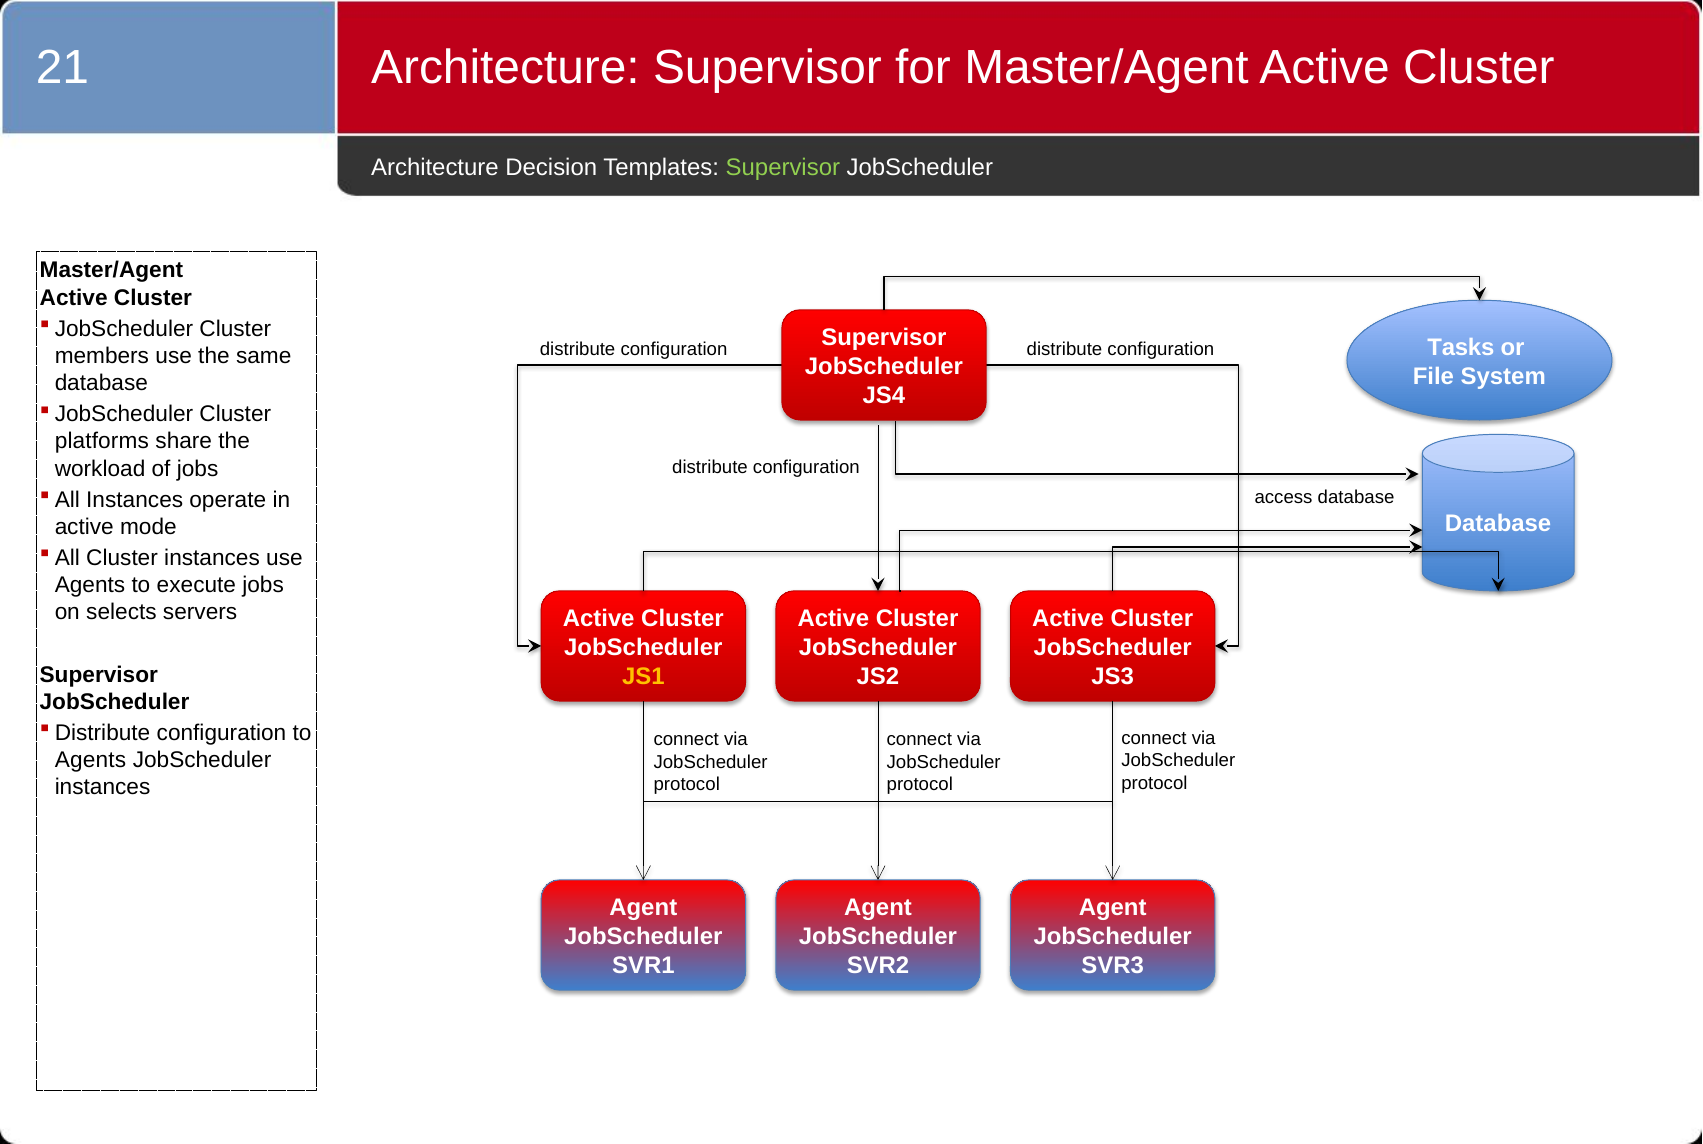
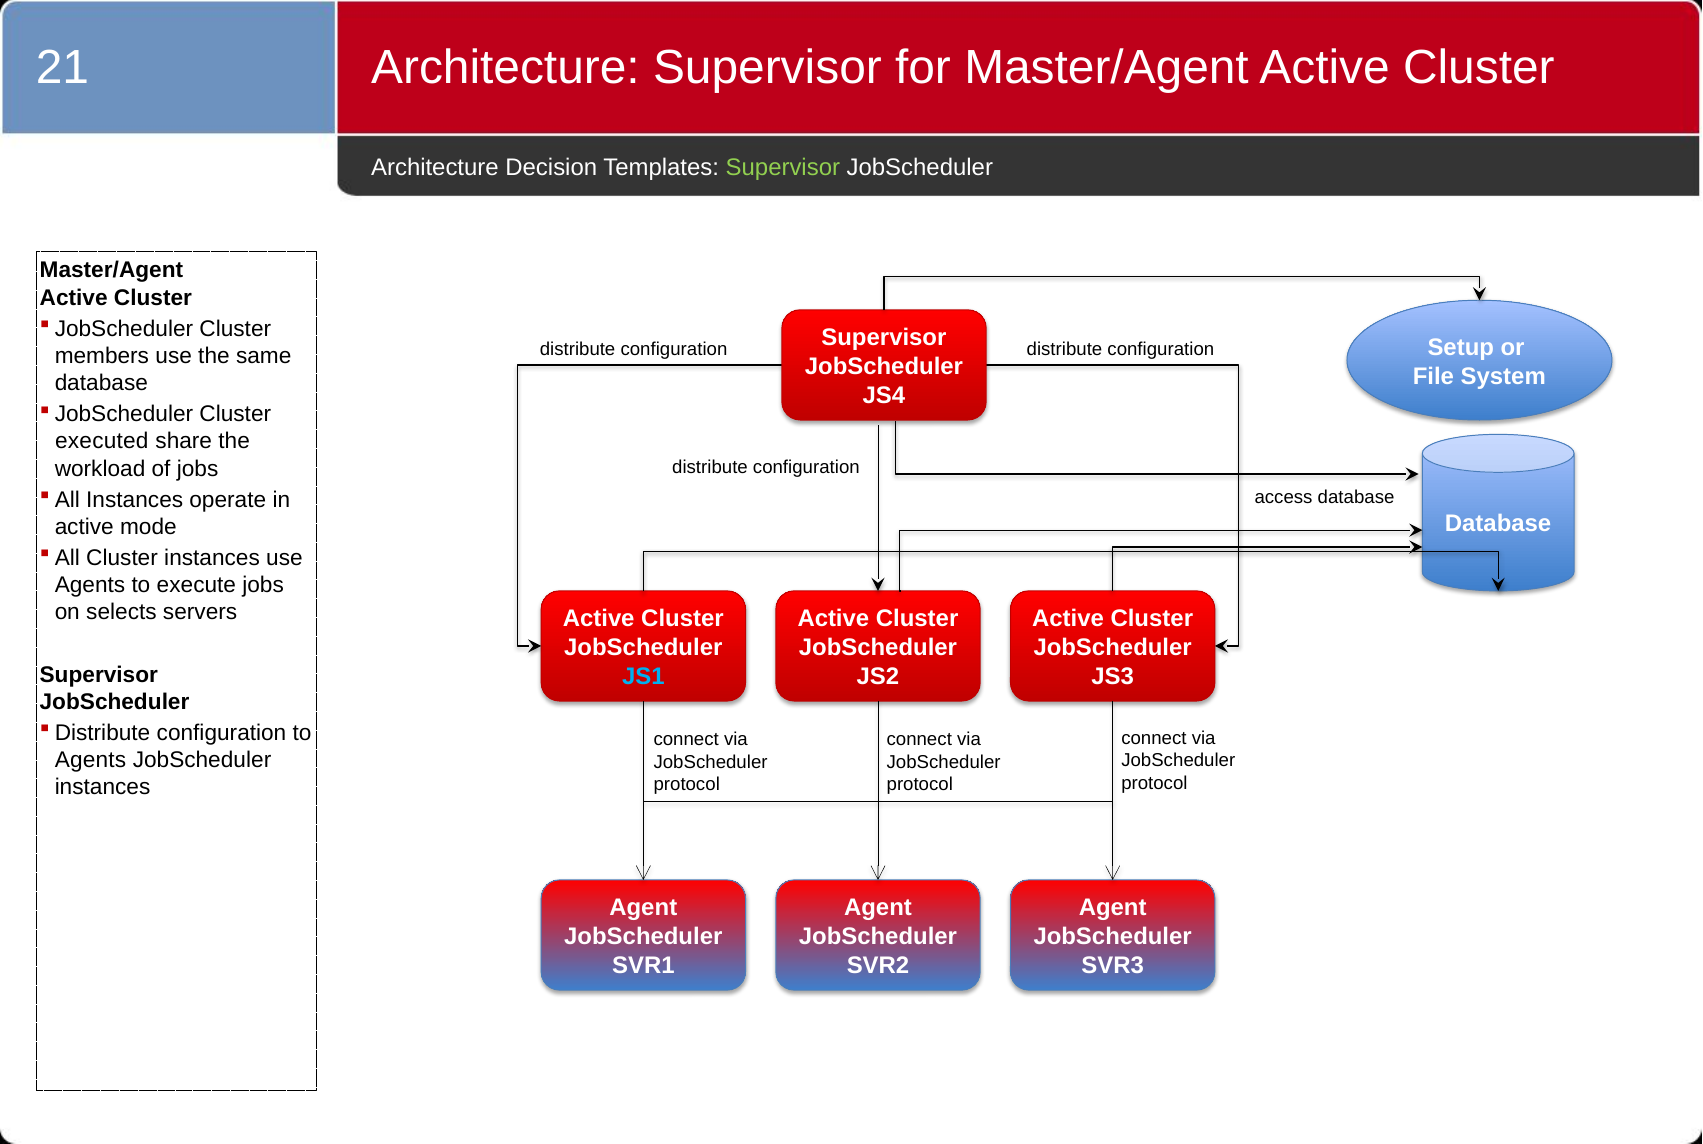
Tasks: Tasks -> Setup (1461, 347)
platforms: platforms -> executed (102, 441)
JS1 colour: yellow -> light blue (643, 676)
